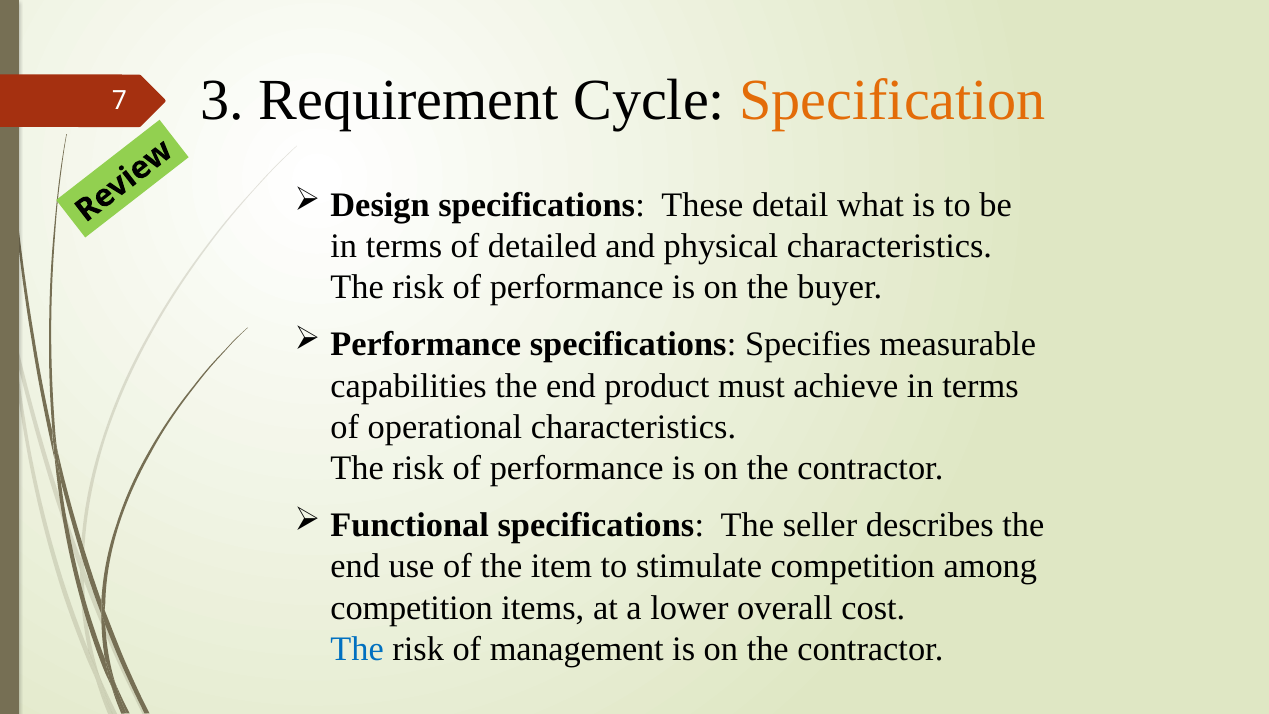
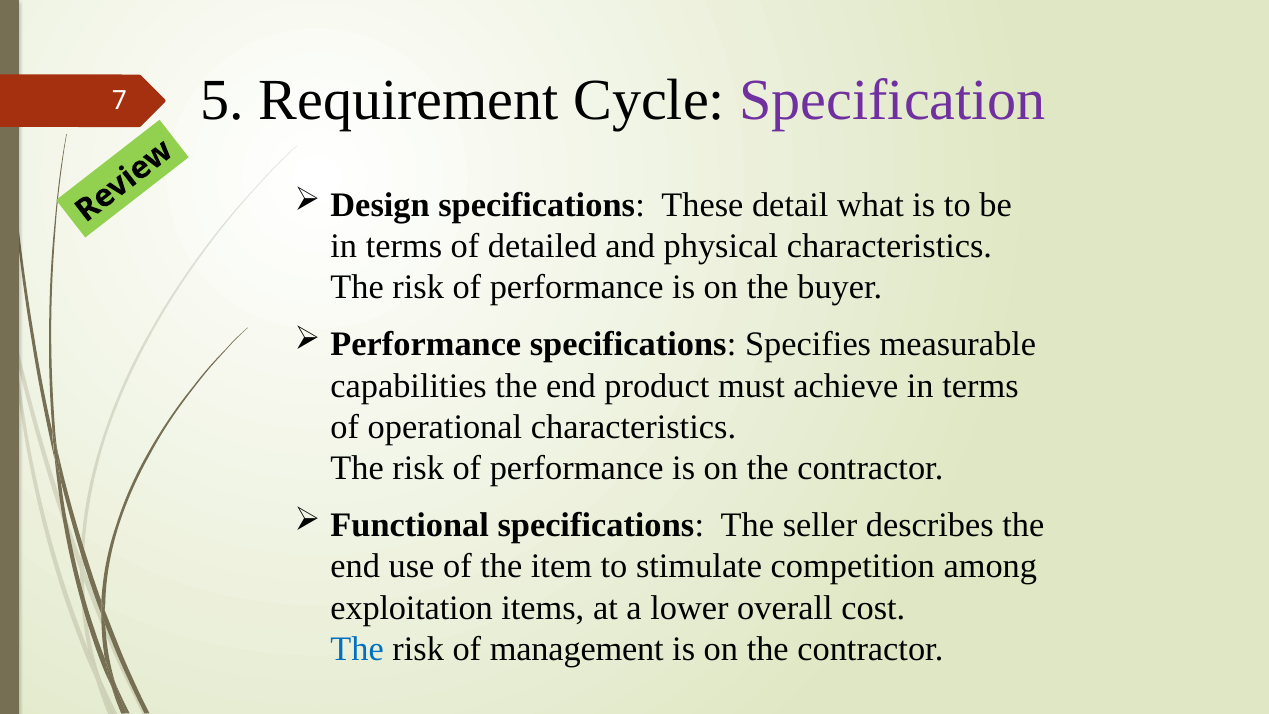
3: 3 -> 5 (222, 100)
Specification colour: orange -> purple (893, 100)
competition: competition -> exploitation (412, 608)
